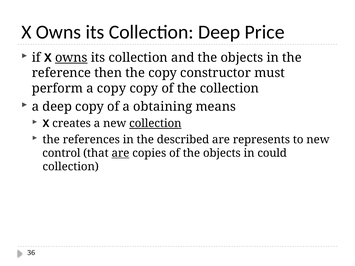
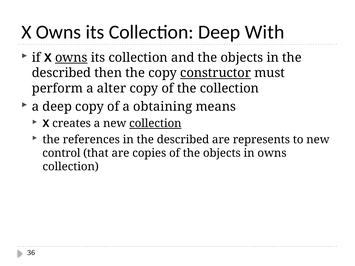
Price: Price -> With (265, 32)
reference: reference -> described (61, 73)
constructor underline: none -> present (216, 73)
a copy: copy -> alter (112, 88)
are underline: present -> none (120, 153)
in could: could -> owns (272, 153)
